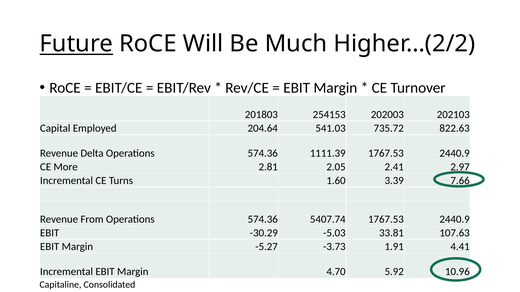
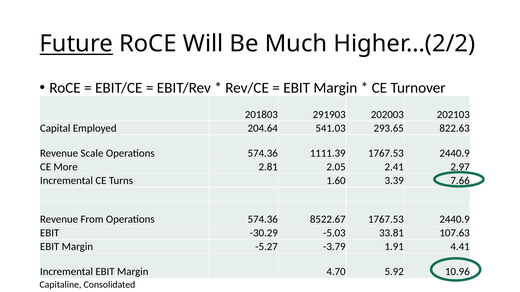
254153: 254153 -> 291903 (329, 115)
735.72: 735.72 -> 293.65 (389, 128)
Delta: Delta -> Scale (92, 154)
5407.74: 5407.74 -> 8522.67 (328, 220)
-3.73: -3.73 -> -3.79 (334, 247)
